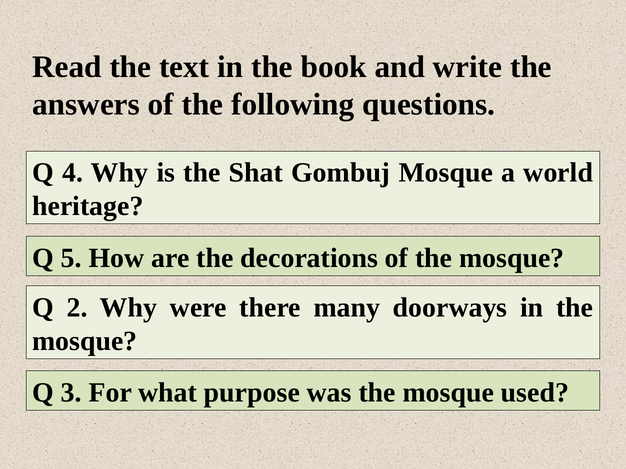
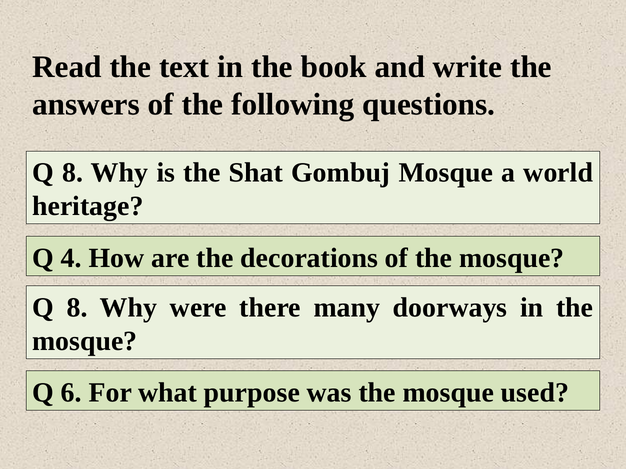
4: 4 -> 8 (73, 173)
5: 5 -> 4 (71, 258)
2: 2 -> 8 (77, 308)
3: 3 -> 6 (71, 393)
